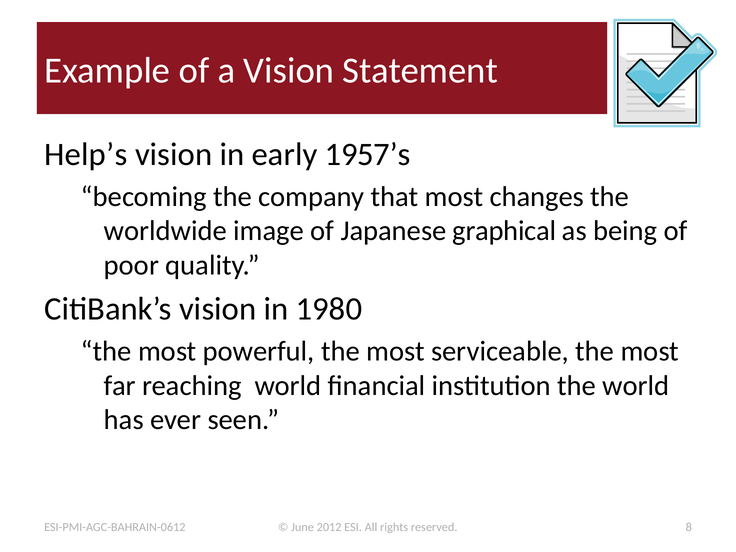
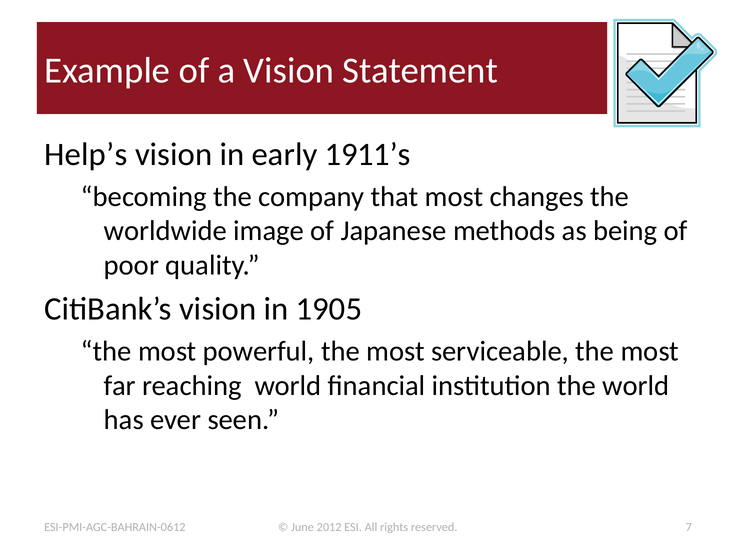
1957’s: 1957’s -> 1911’s (368, 154)
graphical: graphical -> methods (504, 231)
1980: 1980 -> 1905 (329, 309)
8: 8 -> 7 (689, 527)
